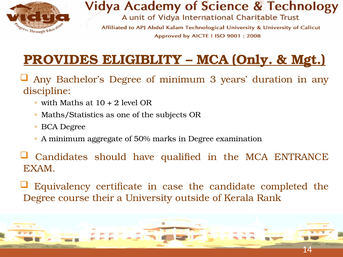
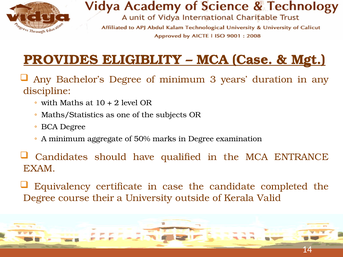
MCA Only: Only -> Case (252, 60)
Rank: Rank -> Valid (269, 198)
